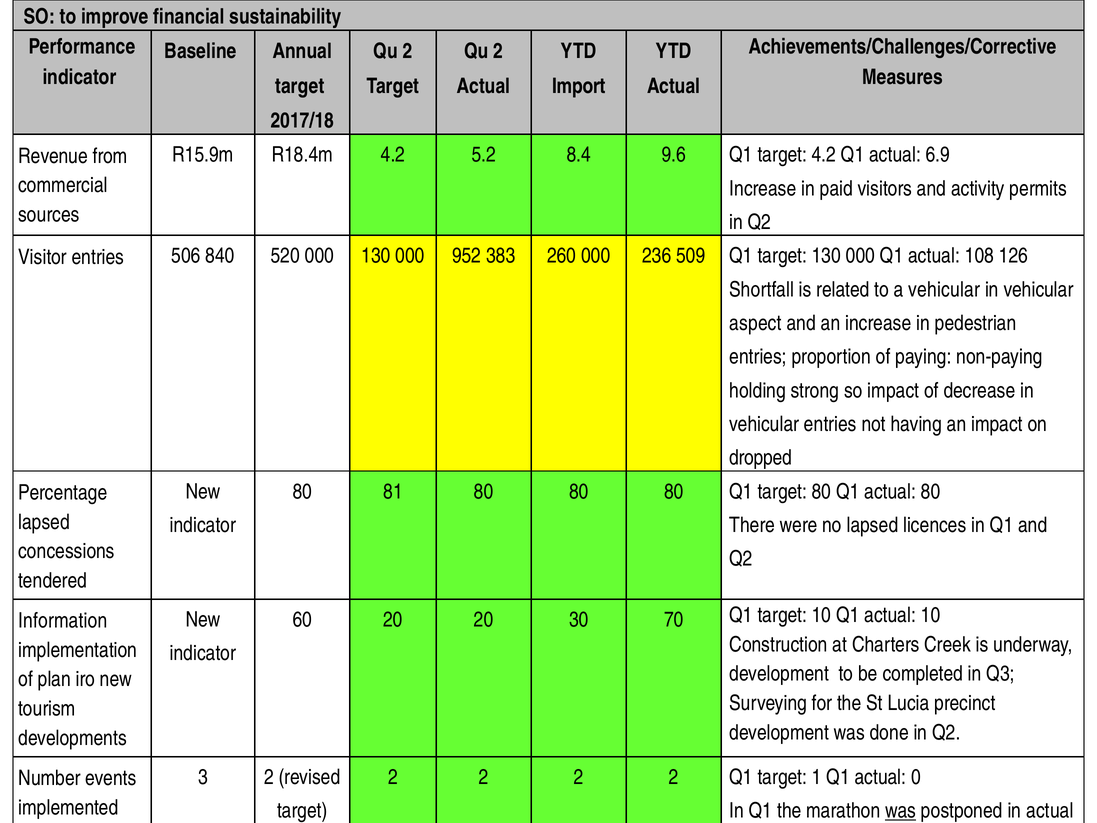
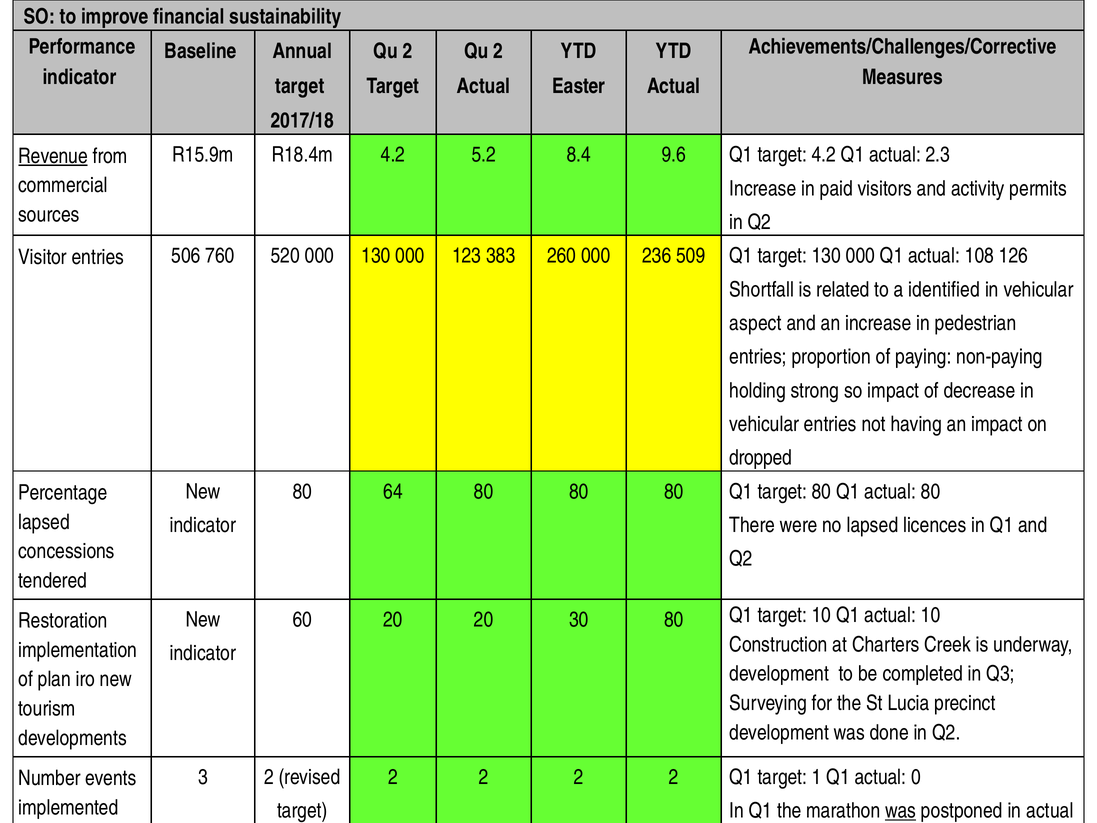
Import: Import -> Easter (579, 86)
6.9: 6.9 -> 2.3 (938, 155)
Revenue underline: none -> present (53, 156)
840: 840 -> 760 (220, 256)
952: 952 -> 123 (467, 256)
a vehicular: vehicular -> identified (944, 289)
81: 81 -> 64 (393, 491)
30 70: 70 -> 80 (674, 620)
Information: Information -> Restoration (63, 621)
